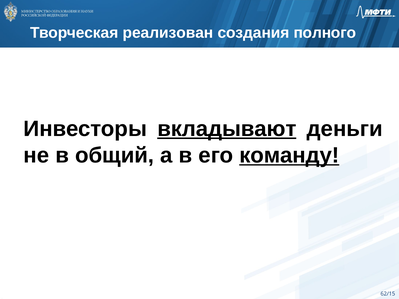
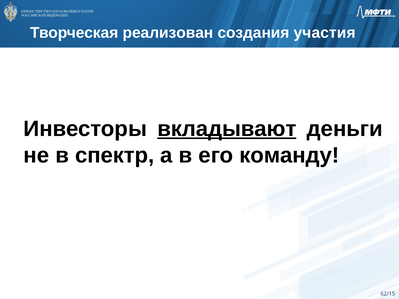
полного: полного -> участия (325, 33)
общий: общий -> спектр (115, 155)
команду underline: present -> none (289, 155)
